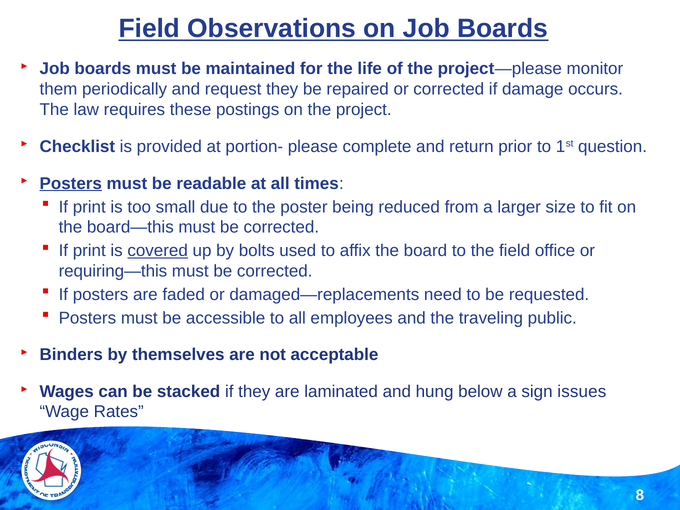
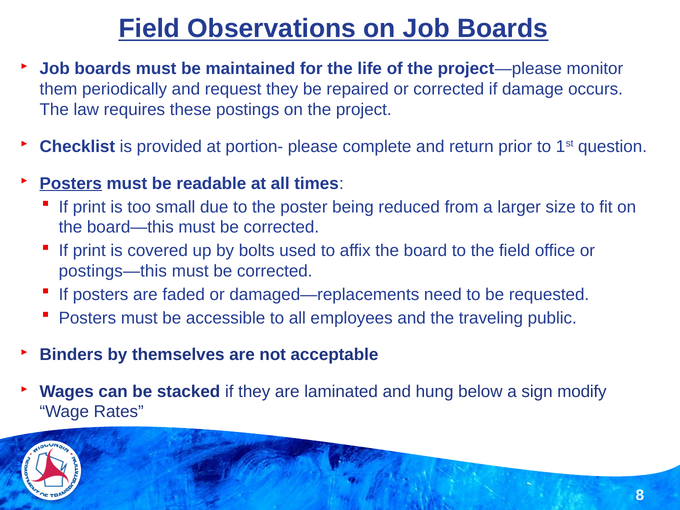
covered underline: present -> none (158, 251)
requiring—this: requiring—this -> postings—this (113, 271)
issues: issues -> modify (582, 391)
